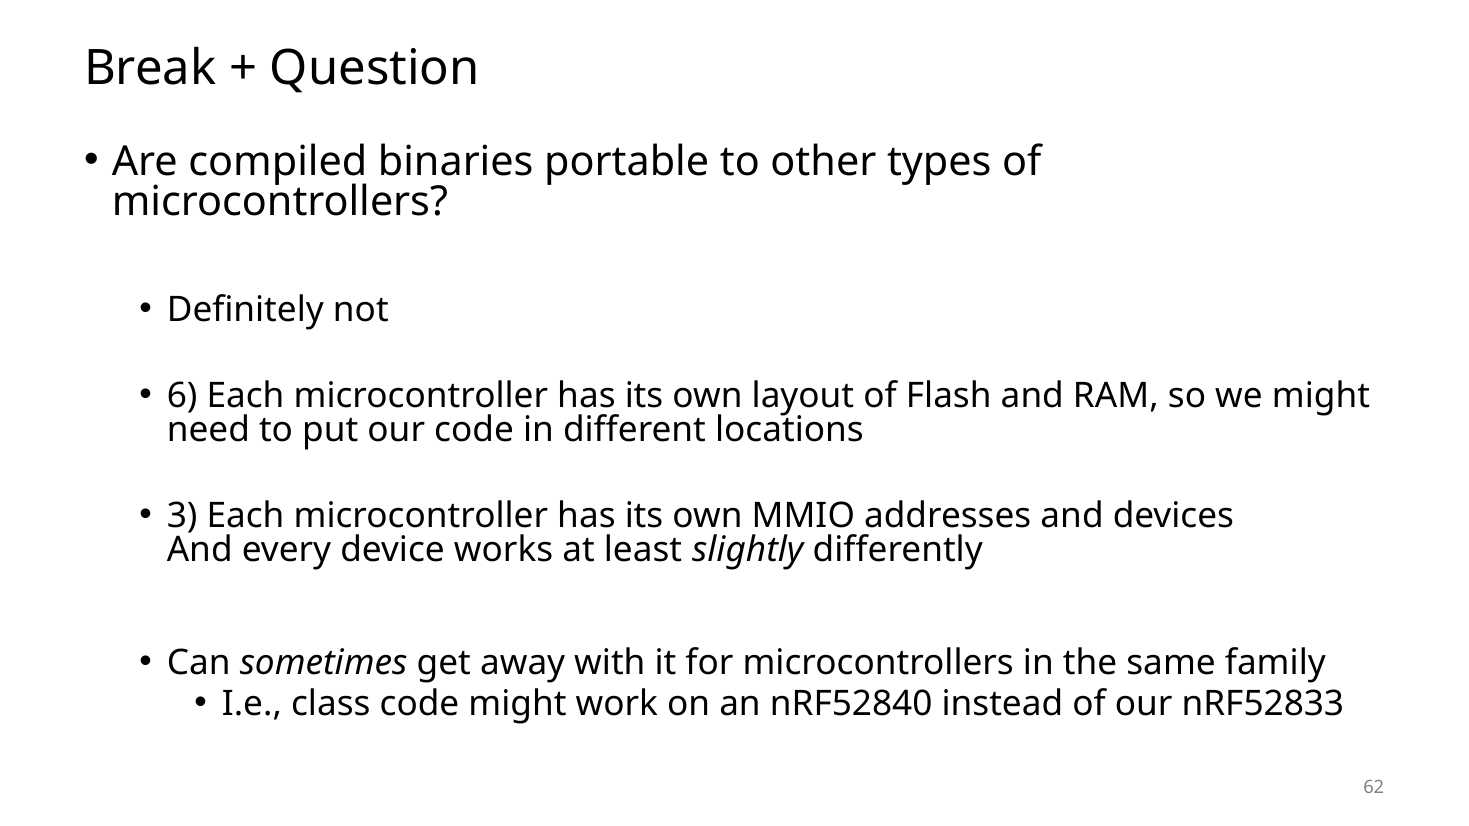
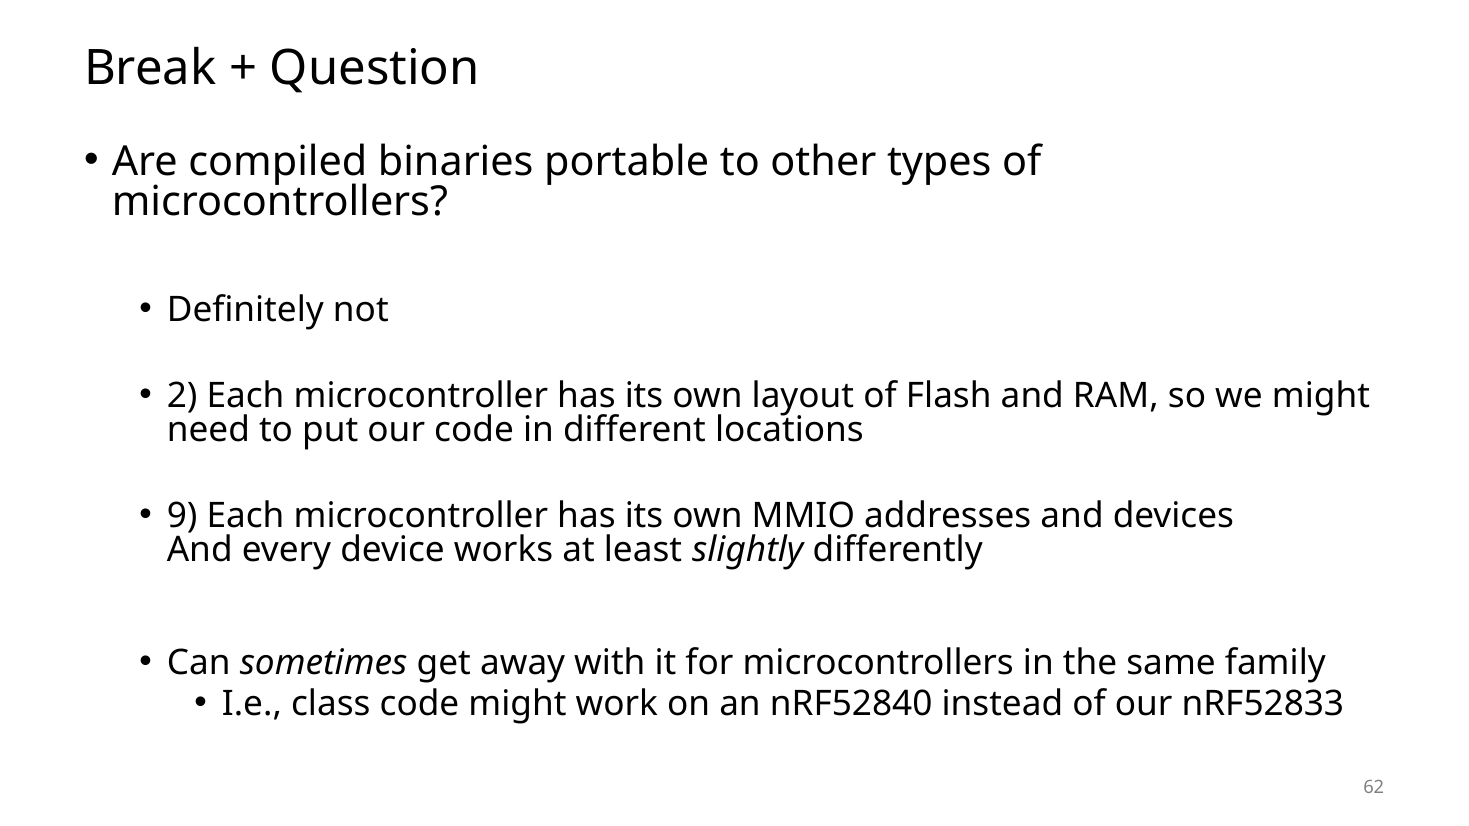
6: 6 -> 2 (182, 396)
3: 3 -> 9 (182, 516)
